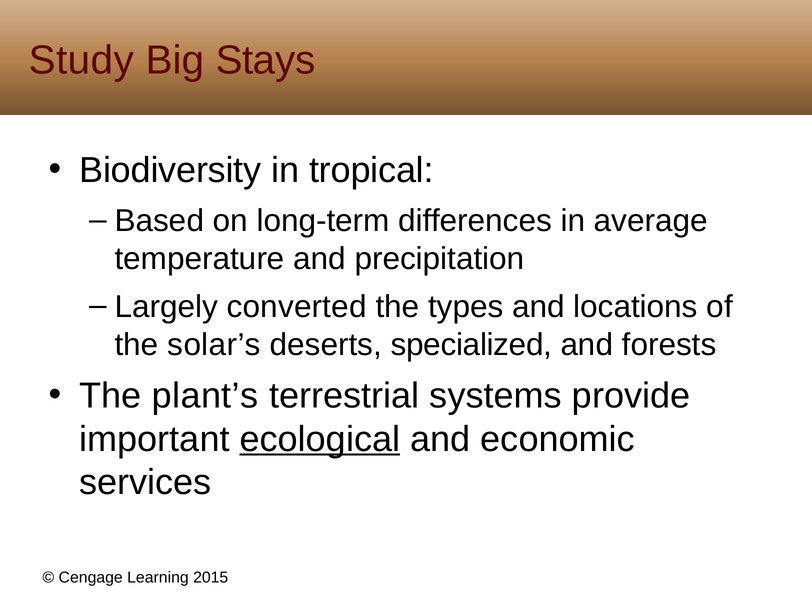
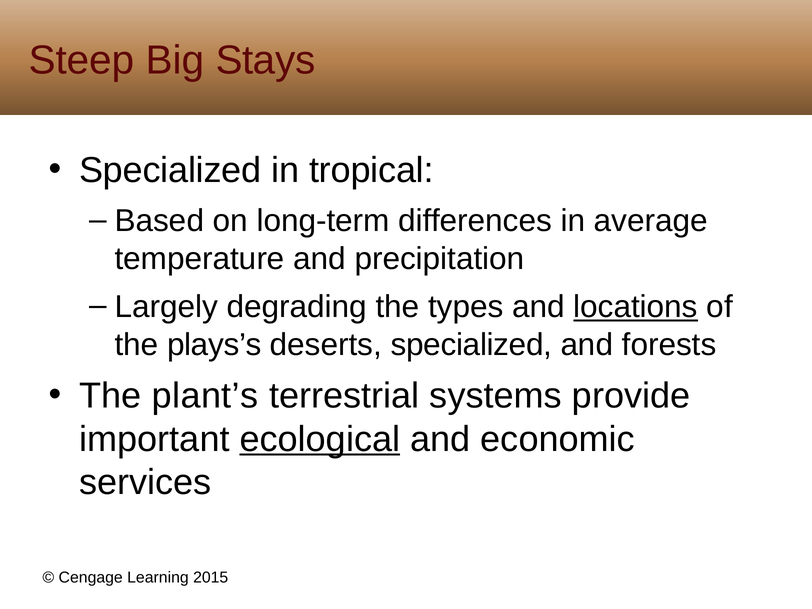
Study: Study -> Steep (82, 60)
Biodiversity: Biodiversity -> Specialized (170, 170)
converted: converted -> degrading (297, 307)
locations underline: none -> present (636, 307)
solar’s: solar’s -> plays’s (214, 345)
